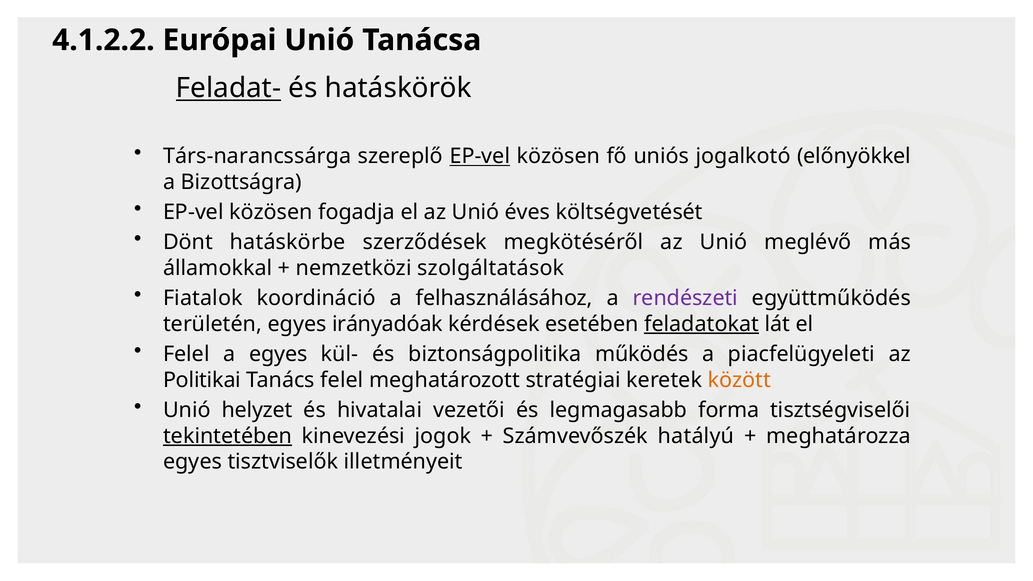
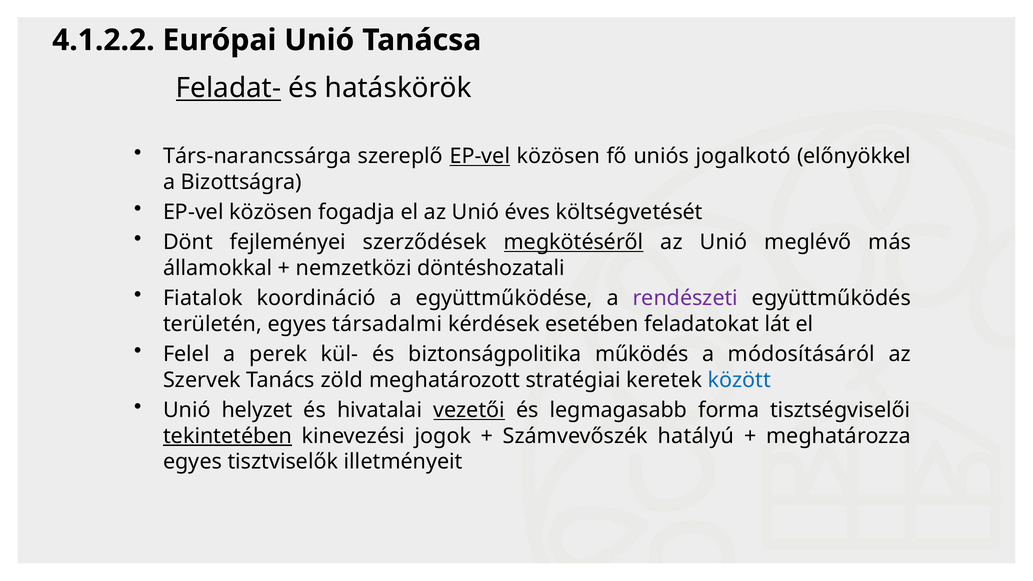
hatáskörbe: hatáskörbe -> fejleményei (288, 242)
megkötéséről underline: none -> present (574, 242)
szolgáltatások: szolgáltatások -> döntéshozatali (491, 268)
felhasználásához: felhasználásához -> együttműködése (504, 298)
irányadóak: irányadóak -> társadalmi (387, 324)
feladatokat underline: present -> none (702, 324)
a egyes: egyes -> perek (278, 354)
piacfelügyeleti: piacfelügyeleti -> módosításáról (801, 354)
Politikai: Politikai -> Szervek (202, 380)
Tanács felel: felel -> zöld (342, 380)
között colour: orange -> blue (739, 380)
vezetői underline: none -> present (469, 410)
